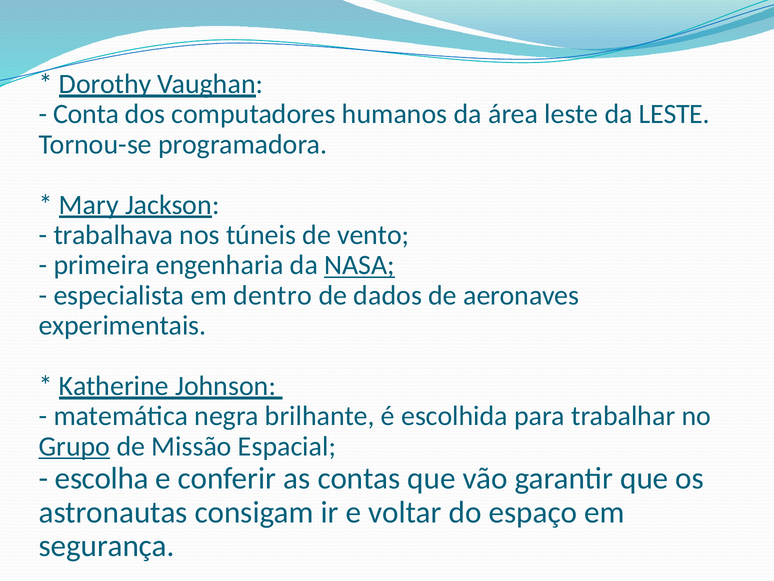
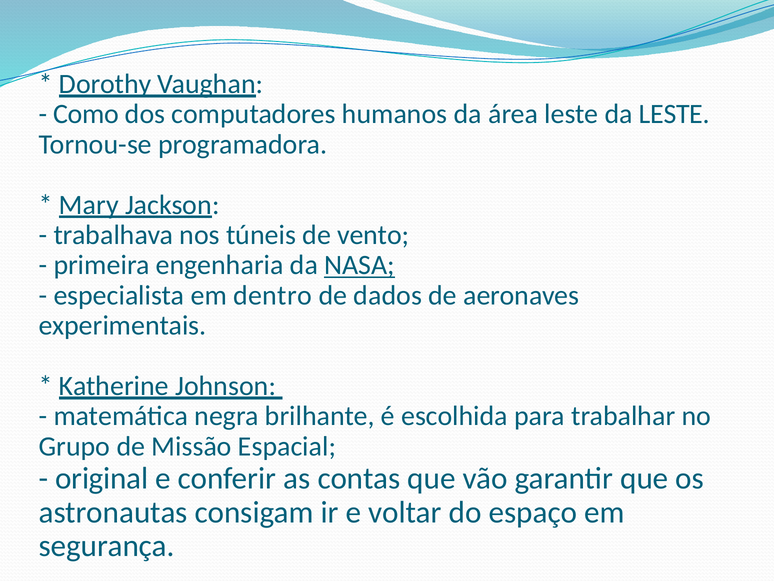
Conta: Conta -> Como (86, 114)
Grupo underline: present -> none (74, 446)
escolha: escolha -> original (102, 478)
